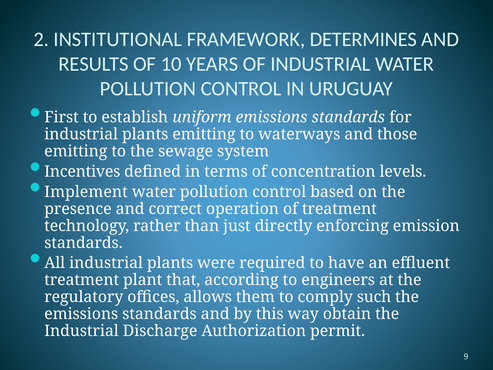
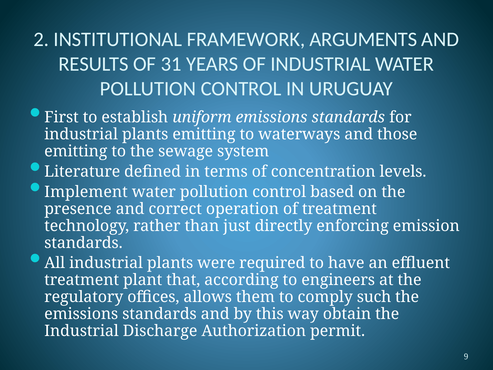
DETERMINES: DETERMINES -> ARGUMENTS (363, 39)
10: 10 -> 31 (171, 64)
Incentives: Incentives -> Literature (82, 172)
